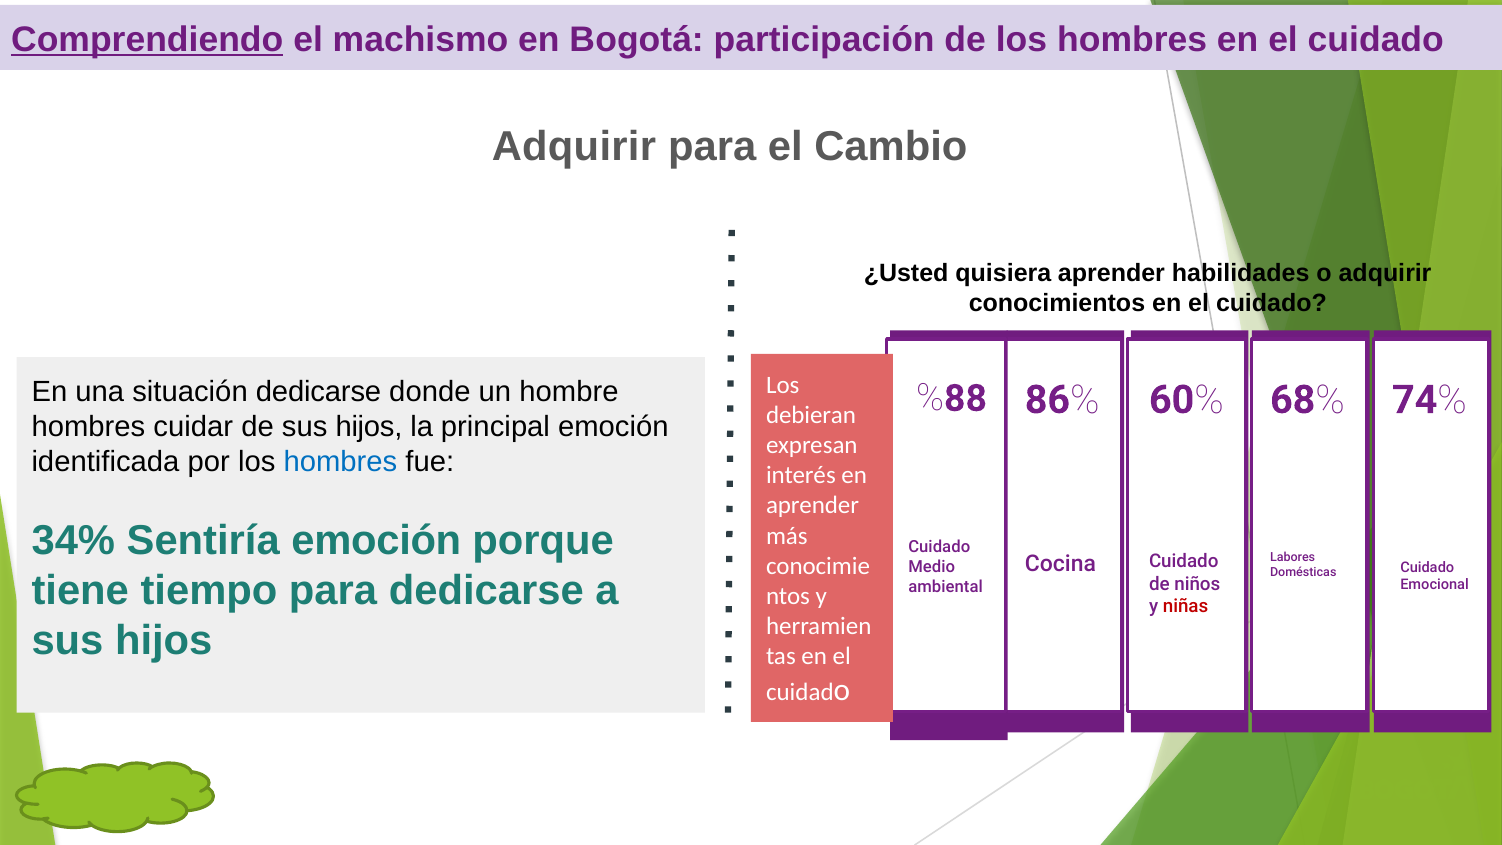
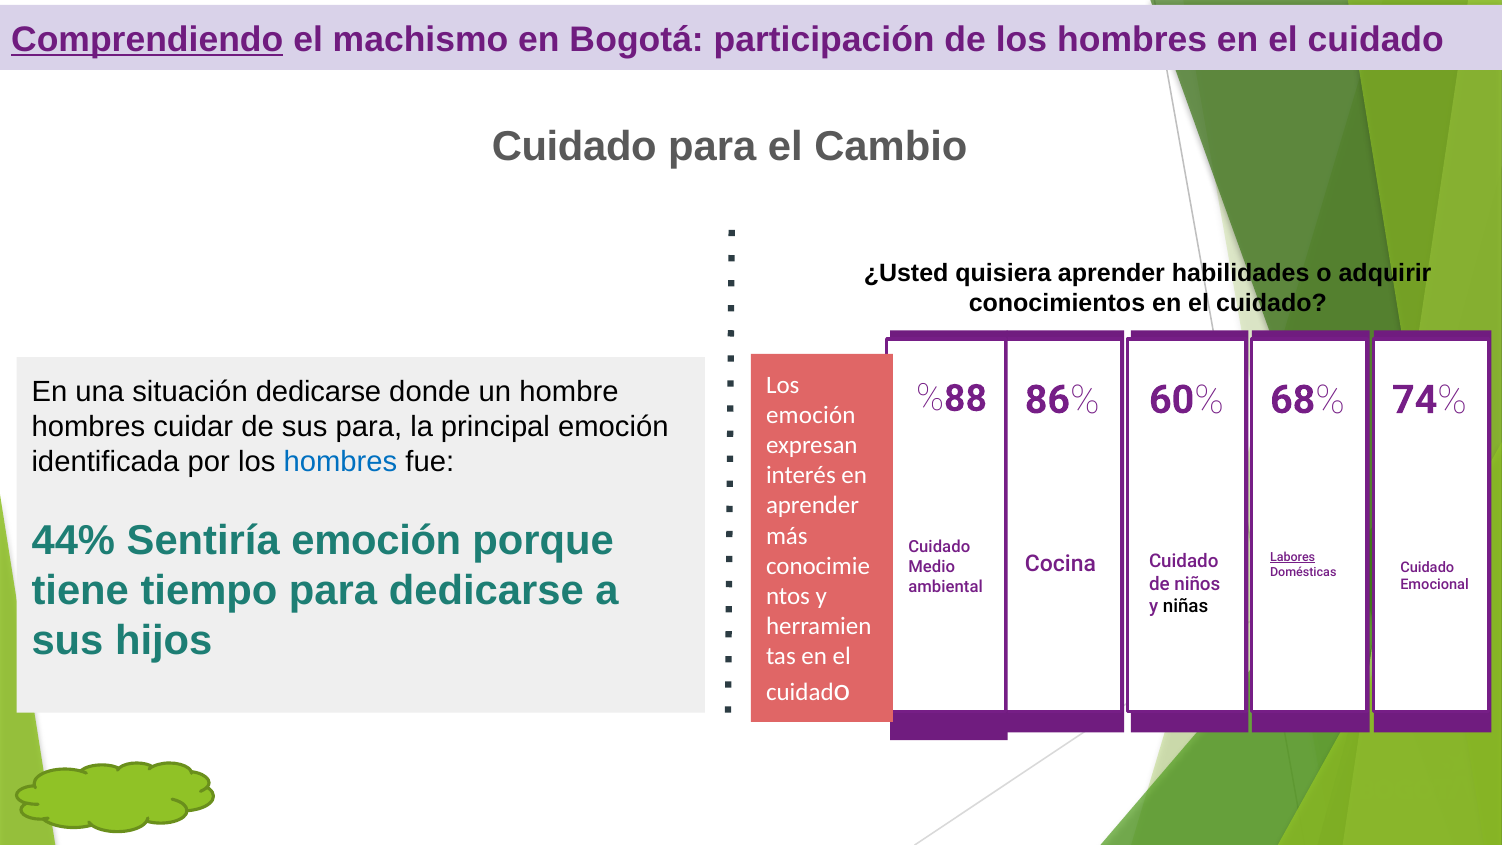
Adquirir: Adquirir -> Cuidado (574, 147)
debieran: debieran -> emoción (811, 416)
de sus hijos: hijos -> para (369, 427)
34%: 34% -> 44% (73, 540)
Labores underline: none -> present (1293, 557)
niñas colour: red -> black (1186, 607)
